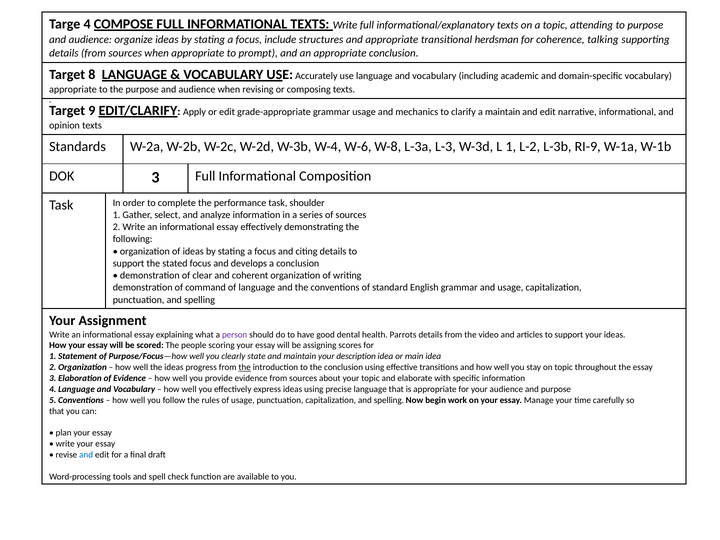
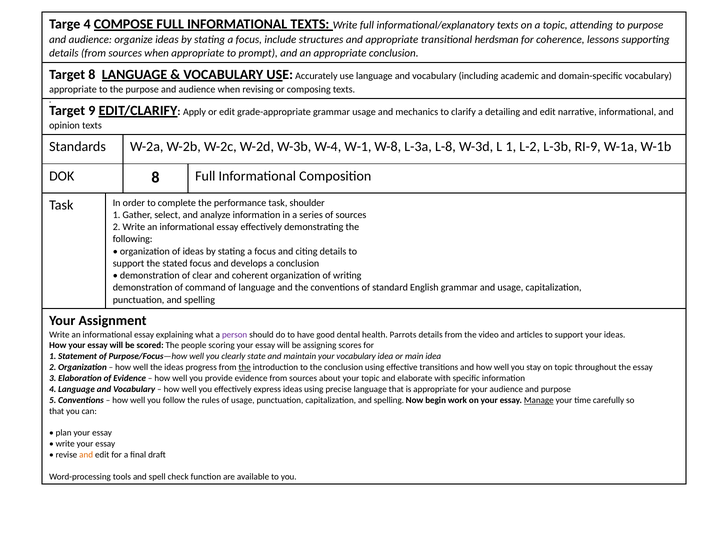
talking: talking -> lessons (603, 40)
a maintain: maintain -> detailing (503, 112)
W-6: W-6 -> W-1 (358, 147)
L-3: L-3 -> L-8 (445, 147)
DOK 3: 3 -> 8 (155, 177)
your description: description -> vocabulary (356, 356)
Manage underline: none -> present (539, 400)
and colour: blue -> orange (86, 455)
